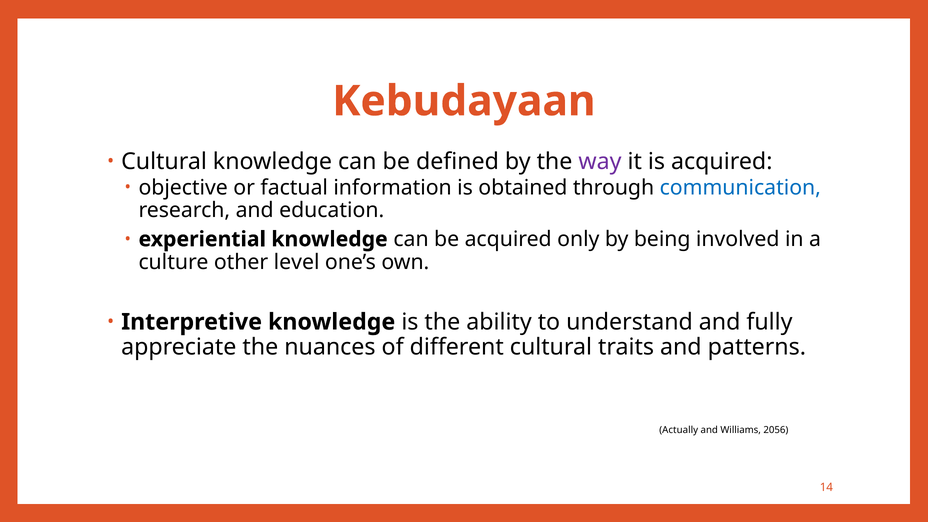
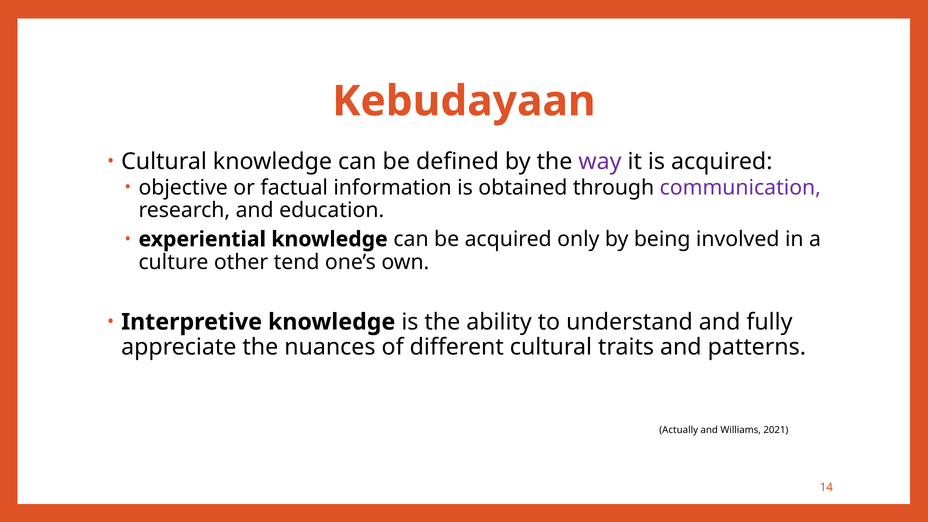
communication colour: blue -> purple (740, 188)
level: level -> tend (297, 262)
2056: 2056 -> 2021 (776, 430)
